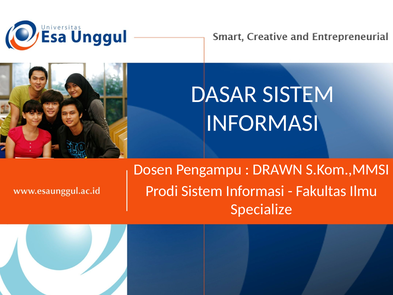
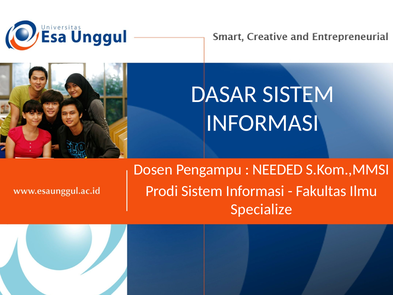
DRAWN: DRAWN -> NEEDED (278, 169)
